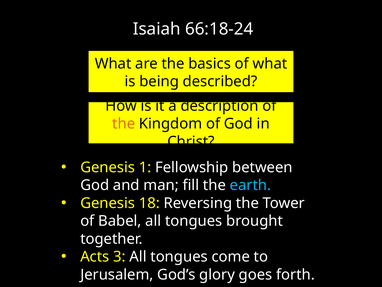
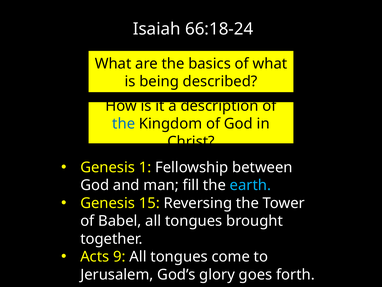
the colour: orange -> blue (124, 124)
18: 18 -> 15 (149, 203)
3: 3 -> 9 (119, 256)
